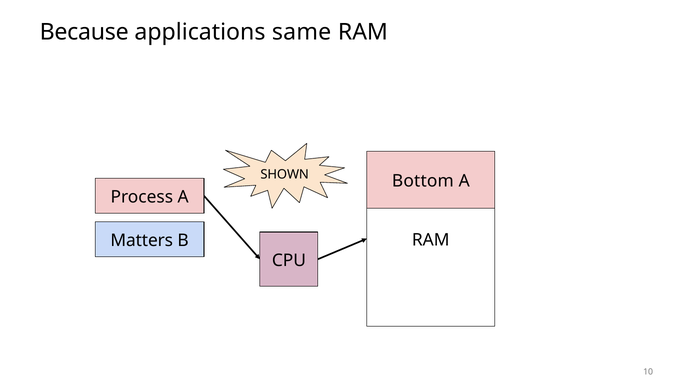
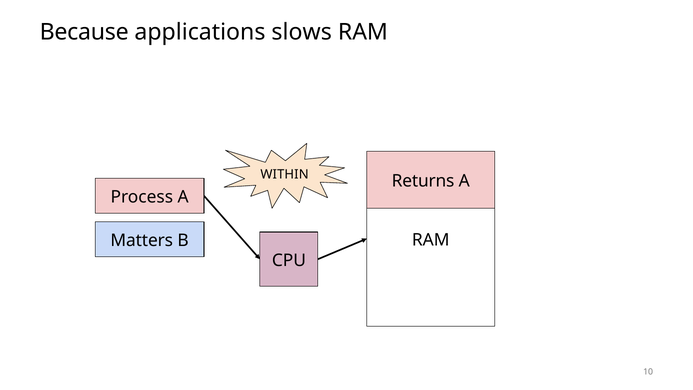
same: same -> slows (302, 32)
SHOWN: SHOWN -> WITHIN (285, 175)
Bottom: Bottom -> Returns (423, 181)
